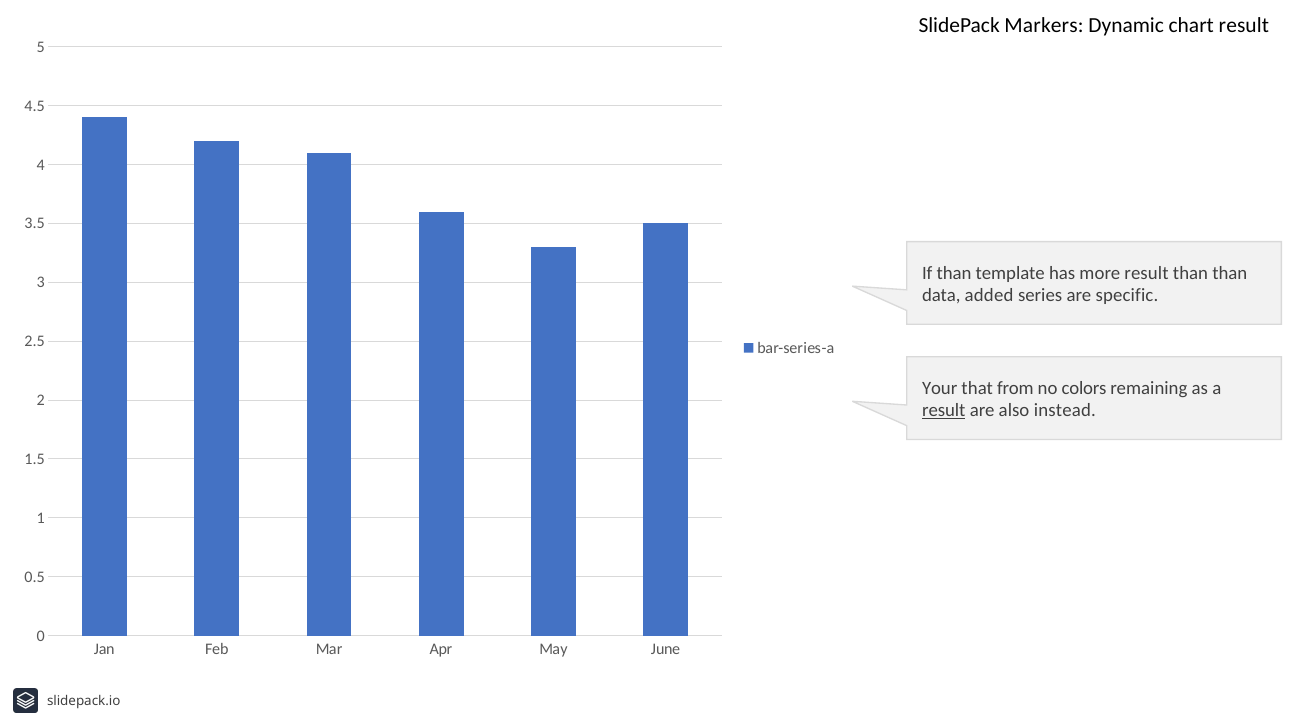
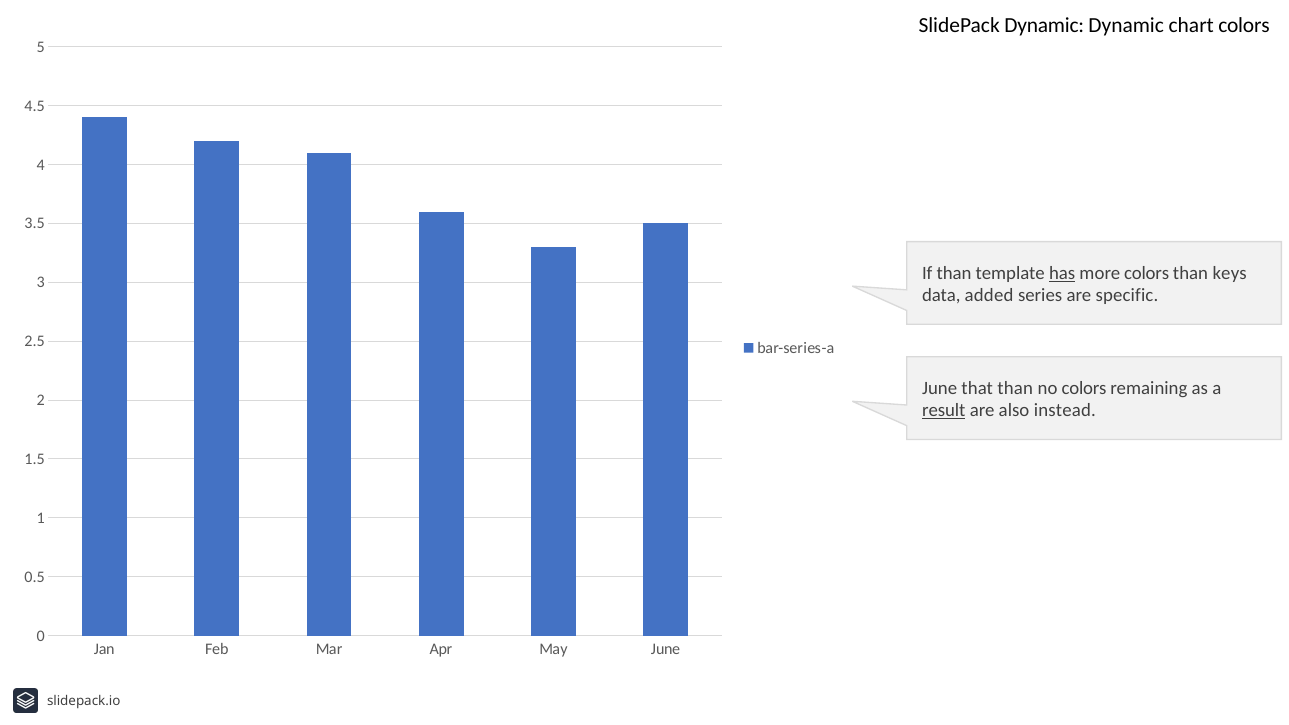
SlidePack Markers: Markers -> Dynamic (1044, 25)
chart result: result -> colors (1244, 25)
has underline: none -> present (1062, 273)
more result: result -> colors (1147, 273)
than than: than -> keys (1230, 273)
Your: Your -> June (940, 388)
that from: from -> than (1015, 388)
